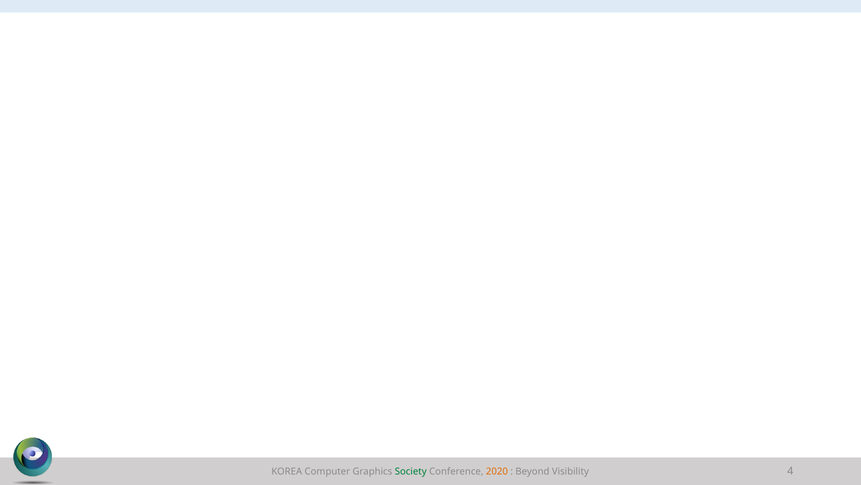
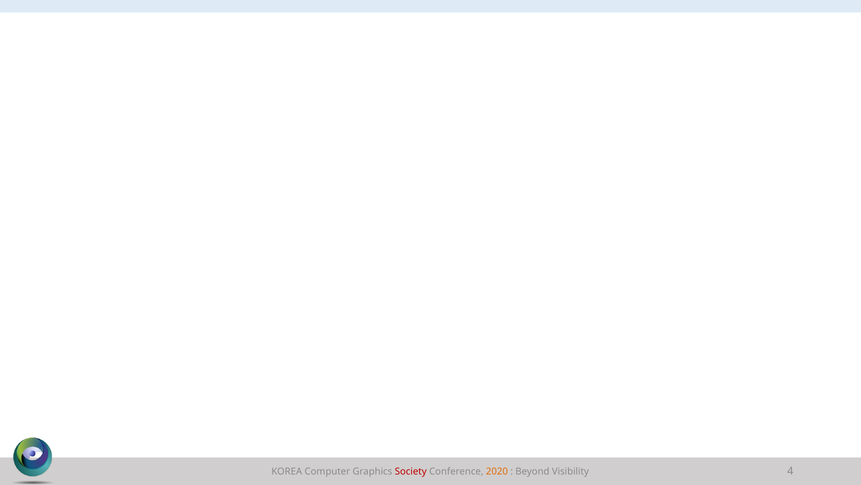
Society colour: green -> red (411, 471)
